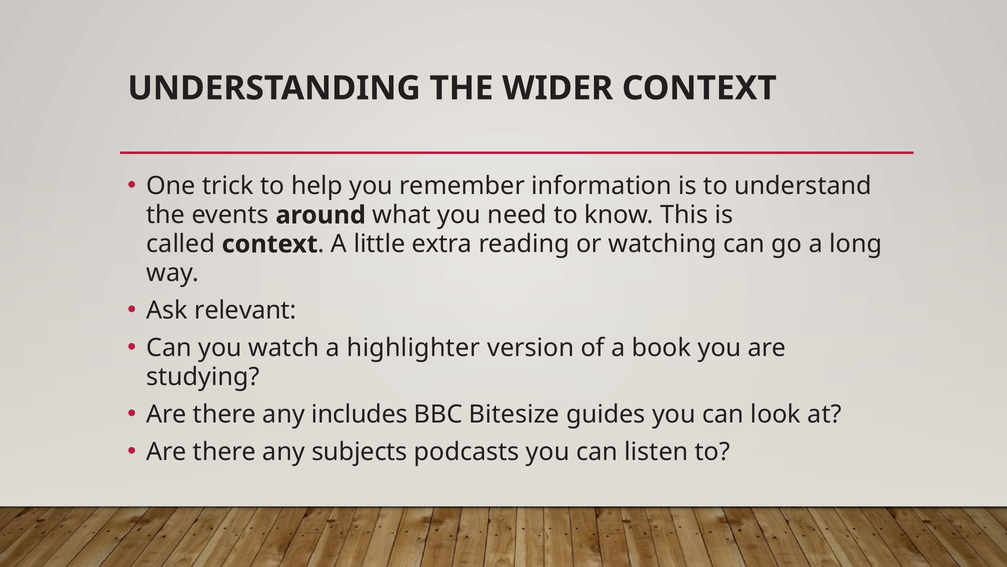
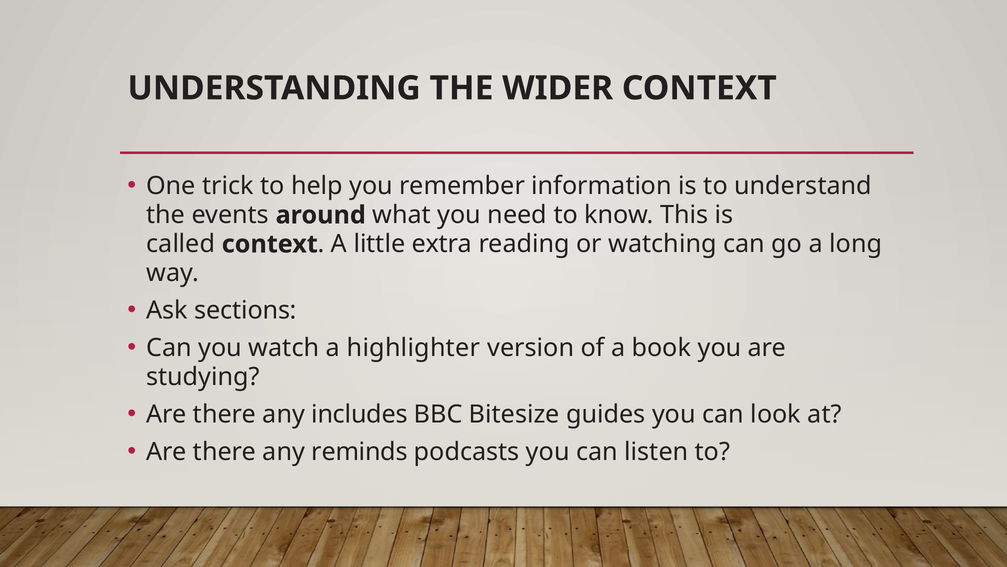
relevant: relevant -> sections (246, 310)
subjects: subjects -> reminds (360, 451)
